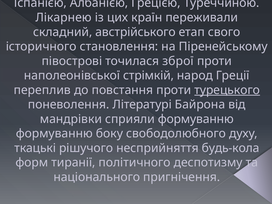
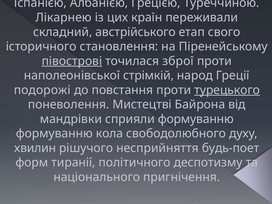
півострові underline: none -> present (72, 61)
переплив: переплив -> подорожі (42, 90)
Літературі: Літературі -> Мистецтві (142, 105)
боку: боку -> кола (110, 134)
ткацькі: ткацькі -> хвилин (35, 148)
будь-кола: будь-кола -> будь-поет (231, 148)
